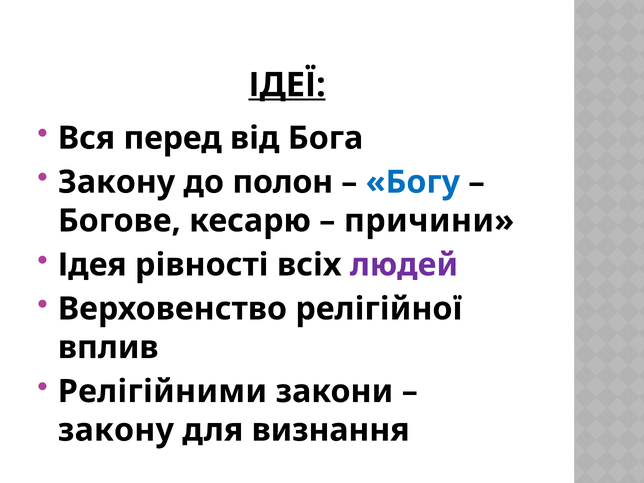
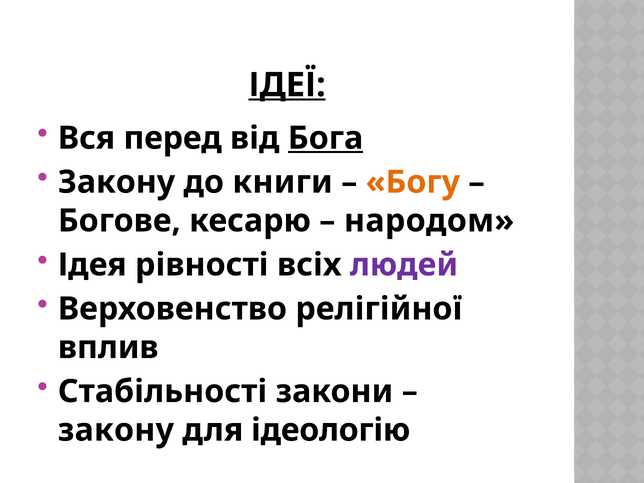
Бога underline: none -> present (326, 138)
полон: полон -> книги (283, 182)
Богу colour: blue -> orange (413, 182)
причини: причини -> народом (429, 221)
Релігійними: Релігійними -> Стабільності (163, 391)
визнання: визнання -> ідеологію (331, 430)
